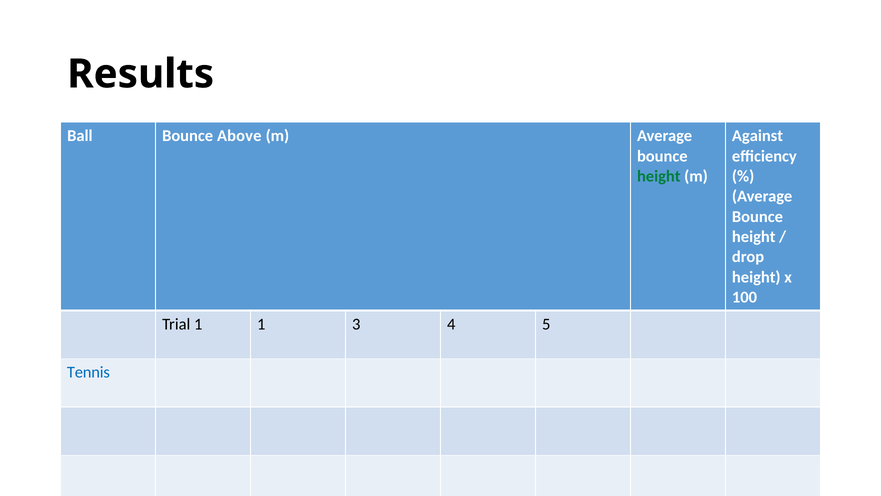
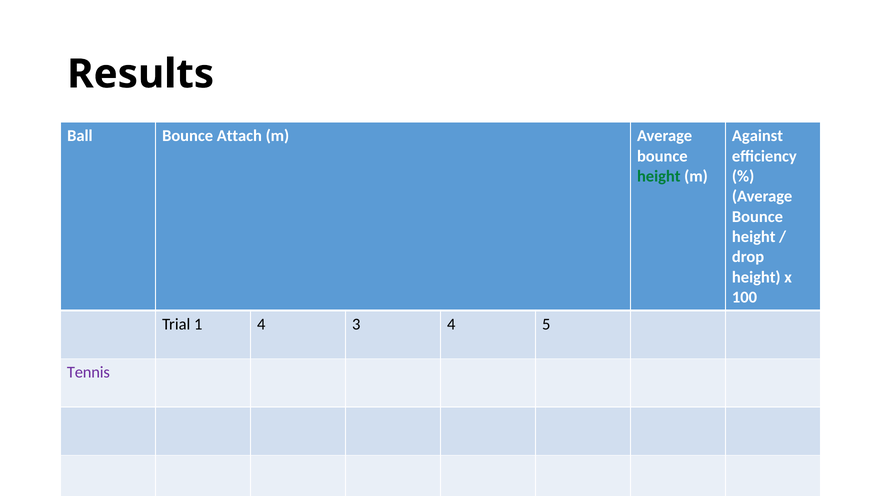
Above: Above -> Attach (239, 136)
1 1: 1 -> 4 (261, 324)
Tennis colour: blue -> purple (88, 372)
